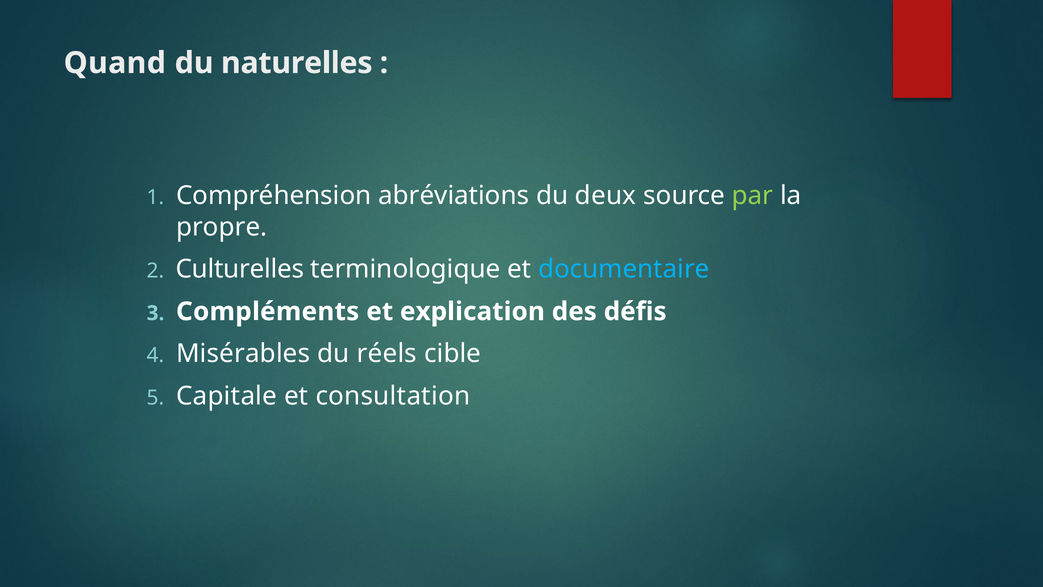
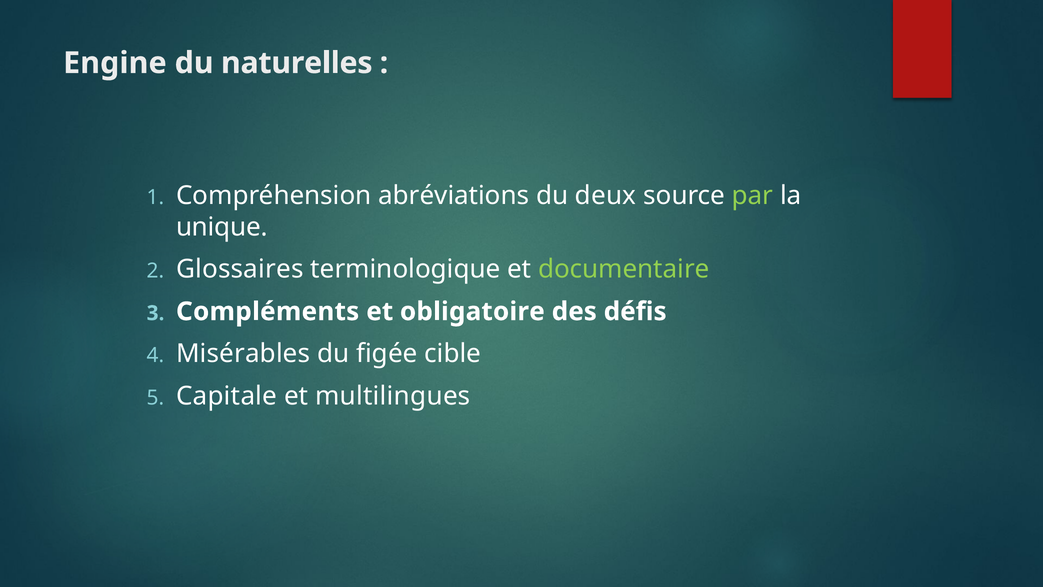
Quand: Quand -> Engine (115, 63)
propre: propre -> unique (222, 227)
Culturelles: Culturelles -> Glossaires (240, 269)
documentaire colour: light blue -> light green (624, 269)
explication: explication -> obligatoire (472, 311)
réels: réels -> figée (387, 354)
consultation: consultation -> multilingues (393, 396)
